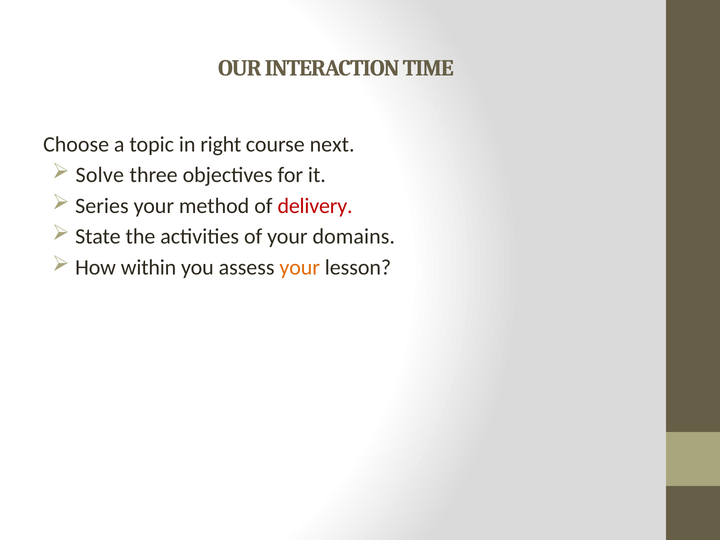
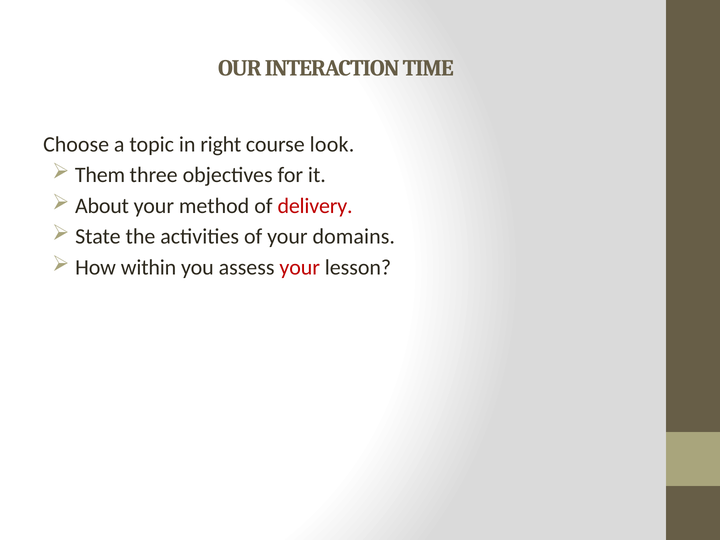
next: next -> look (332, 144)
Solve: Solve -> Them (100, 175)
Series: Series -> About (102, 206)
your colour: orange -> red (300, 267)
